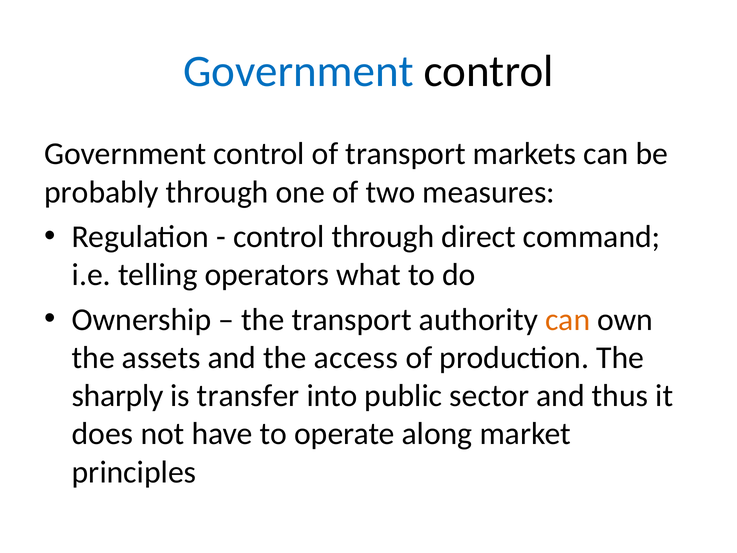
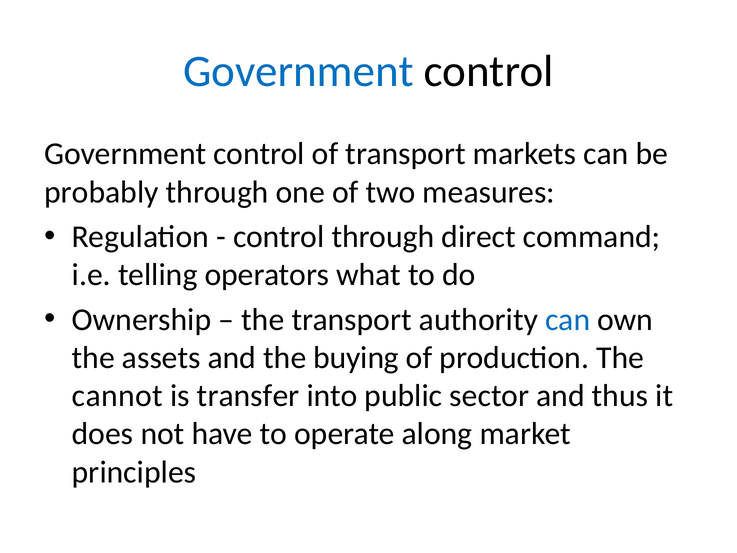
can colour: orange -> blue (568, 319)
access: access -> buying (356, 358)
sharply: sharply -> cannot (117, 396)
